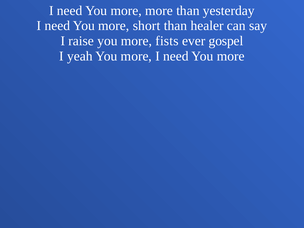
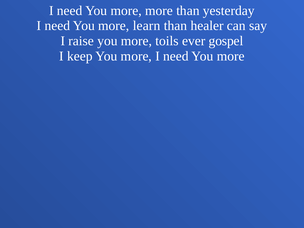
short: short -> learn (147, 26)
fists: fists -> toils (167, 41)
yeah: yeah -> keep (80, 56)
